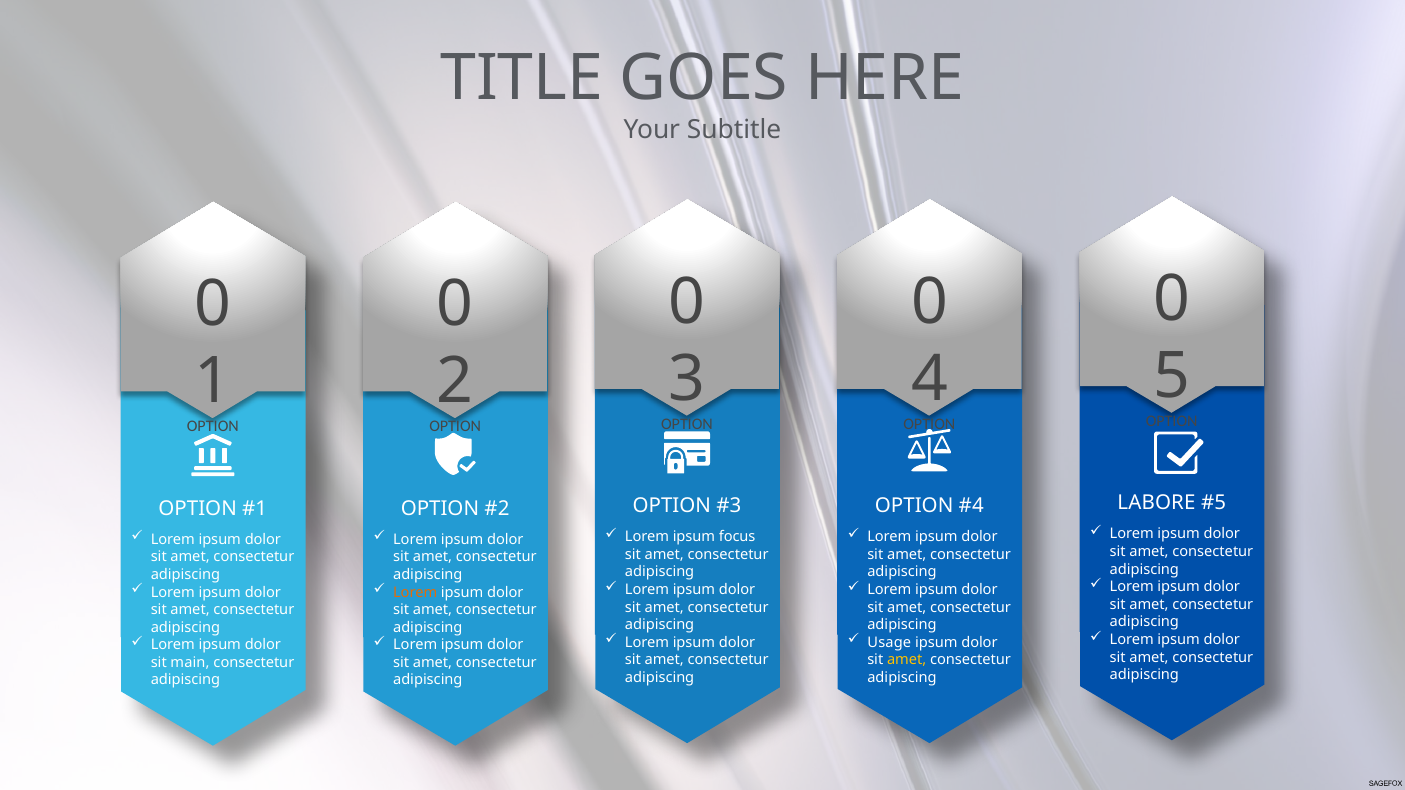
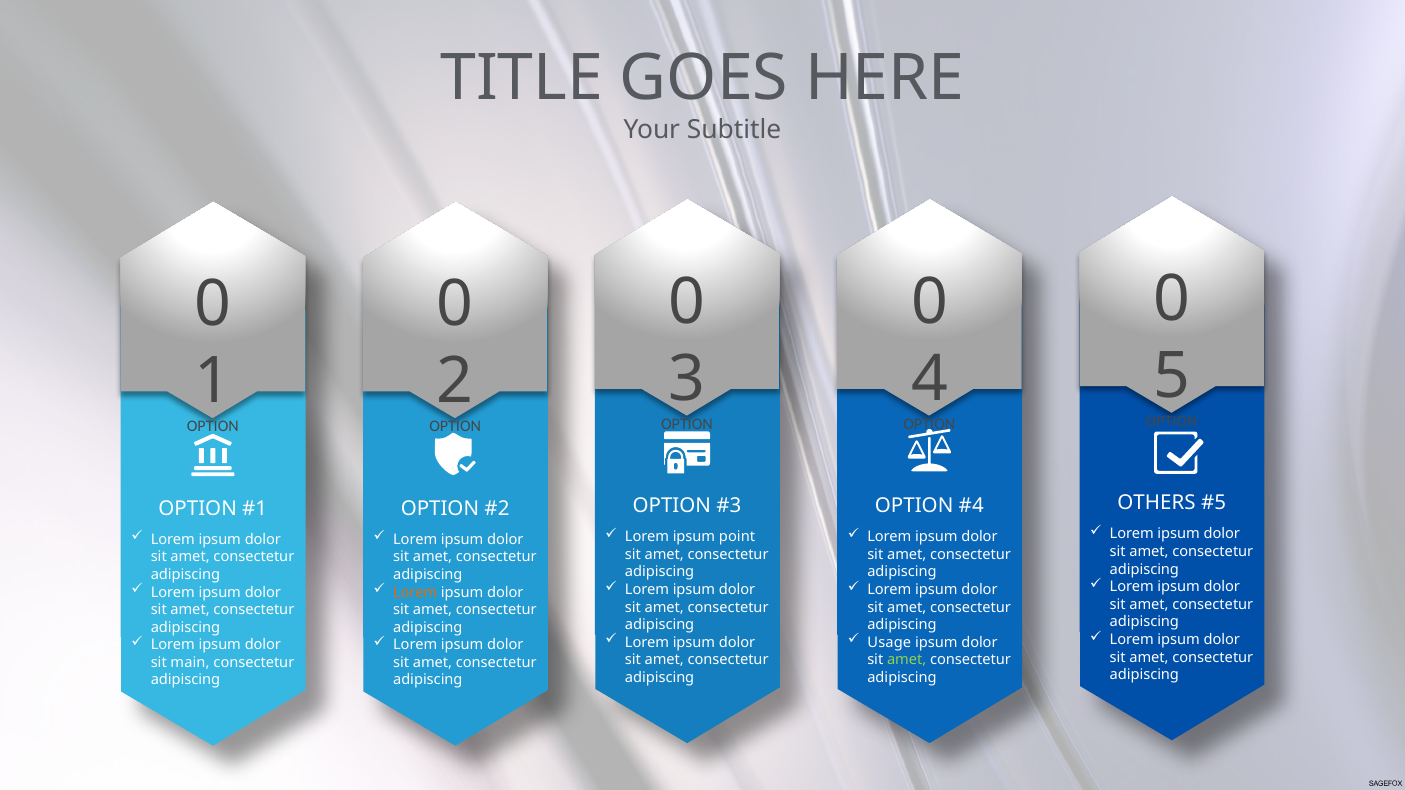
LABORE: LABORE -> OTHERS (1157, 503)
focus: focus -> point (737, 537)
amet colour: yellow -> light green (907, 660)
